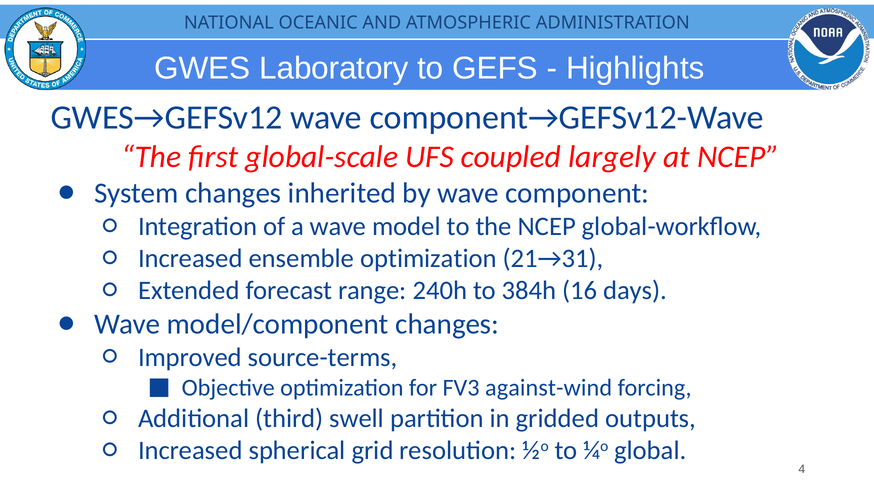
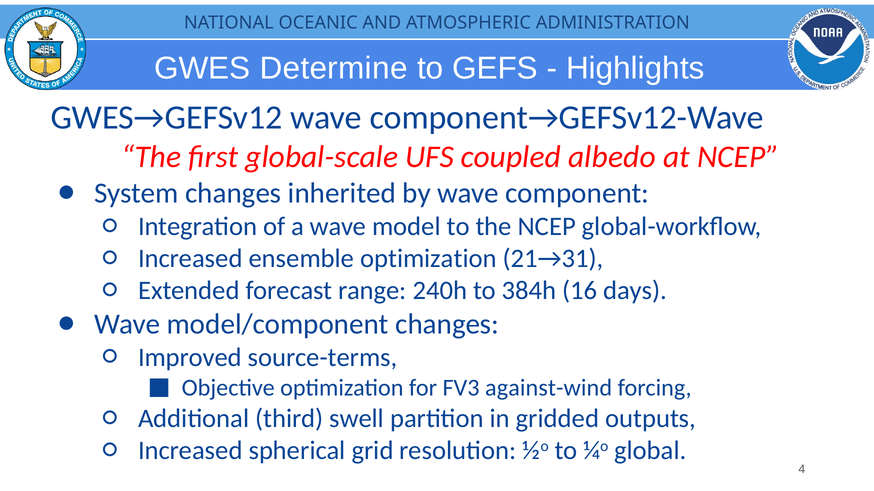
Laboratory: Laboratory -> Determine (334, 68)
largely: largely -> albedo (612, 157)
